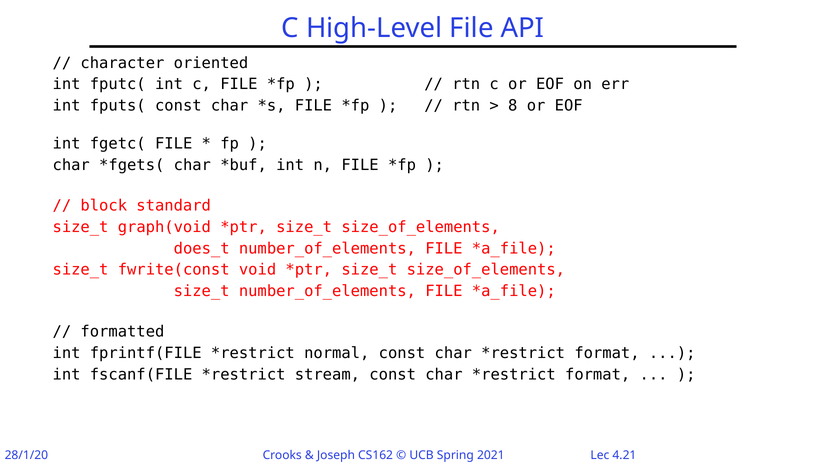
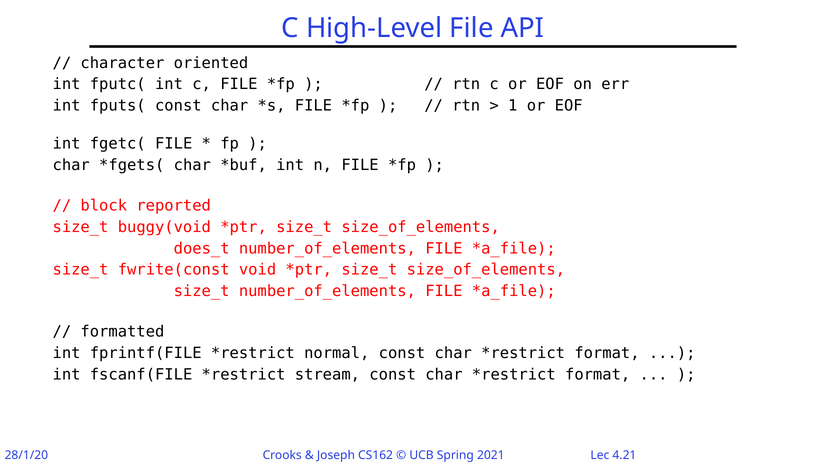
8: 8 -> 1 (513, 106)
standard: standard -> reported (174, 205)
graph(void: graph(void -> buggy(void (164, 227)
